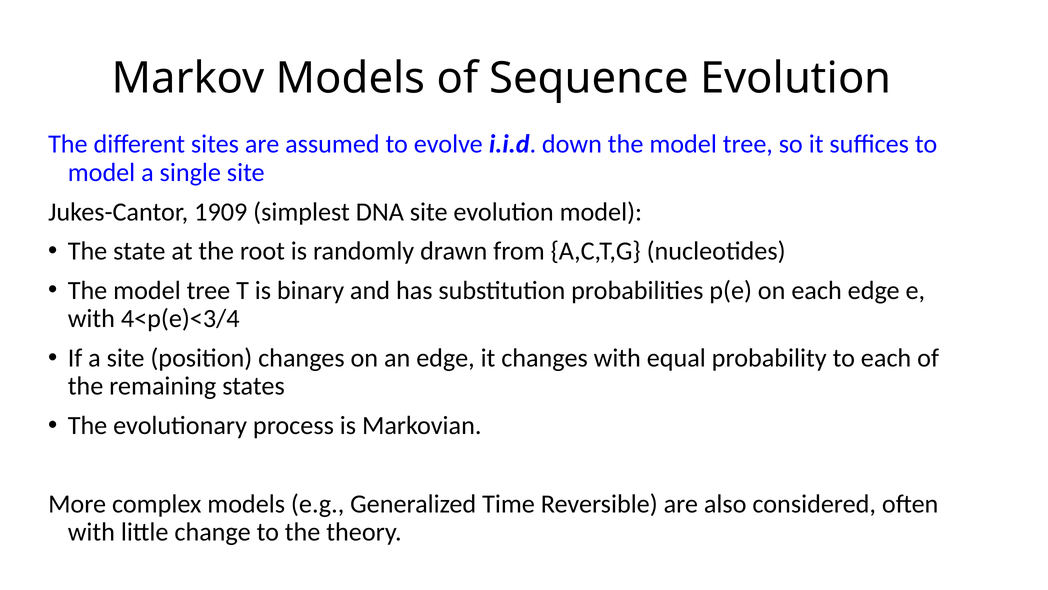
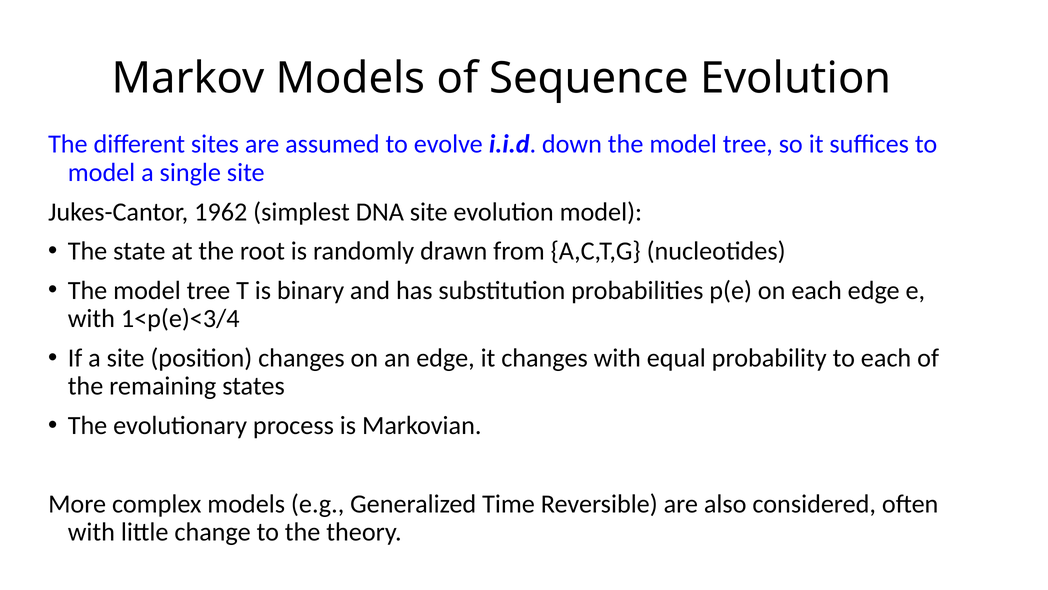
1909: 1909 -> 1962 (221, 212)
4<p(e)<3/4: 4<p(e)<3/4 -> 1<p(e)<3/4 (180, 318)
